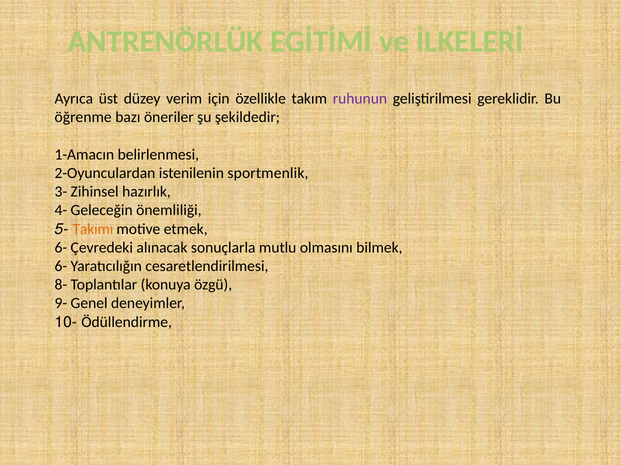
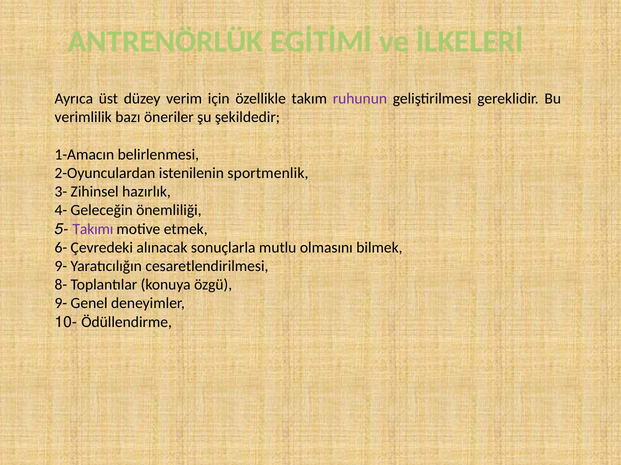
öğrenme: öğrenme -> verimlilik (83, 118)
Takımı colour: orange -> purple (93, 229)
6-: 6- -> 9- (61, 267)
